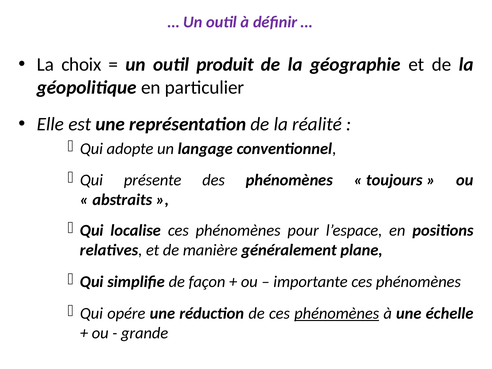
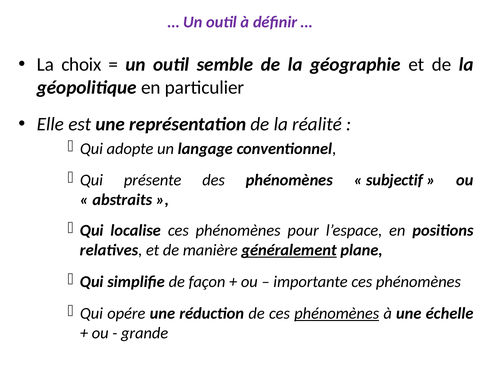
produit: produit -> semble (225, 64)
toujours: toujours -> subjectif (395, 180)
généralement underline: none -> present (289, 250)
